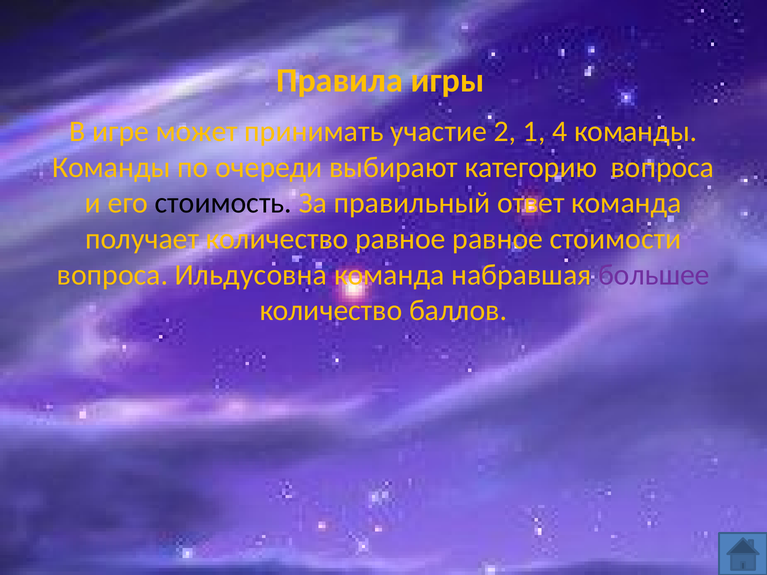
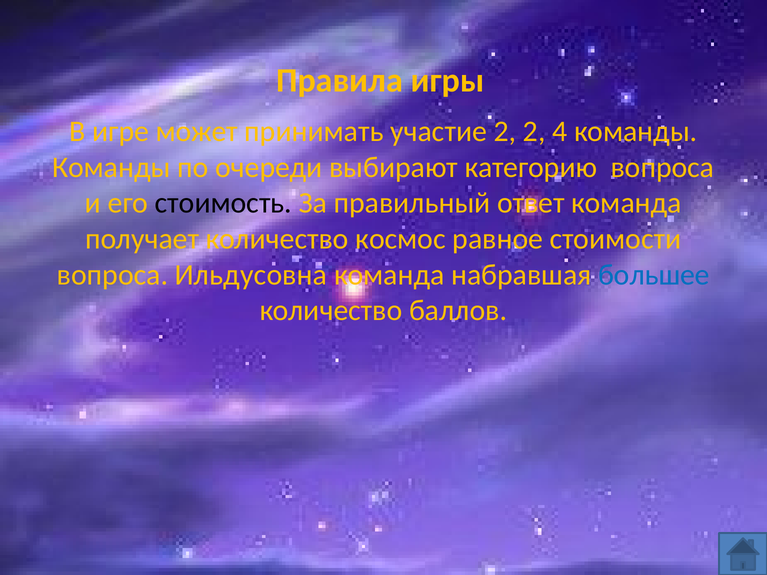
2 1: 1 -> 2 (534, 132)
количество равное: равное -> космос (401, 239)
большее colour: purple -> blue (654, 275)
